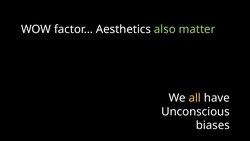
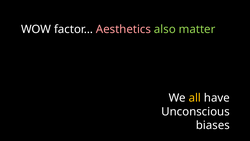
Aesthetics colour: white -> pink (123, 29)
